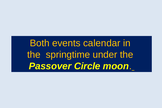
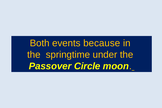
calendar: calendar -> because (102, 43)
